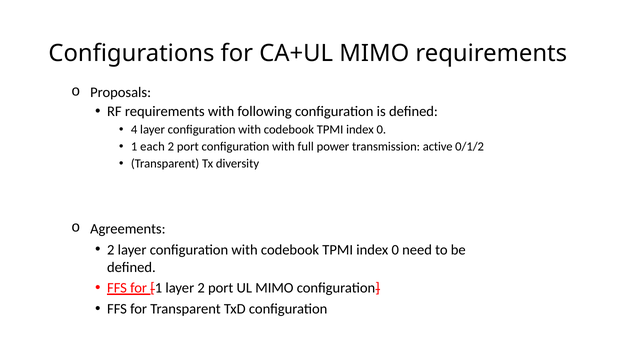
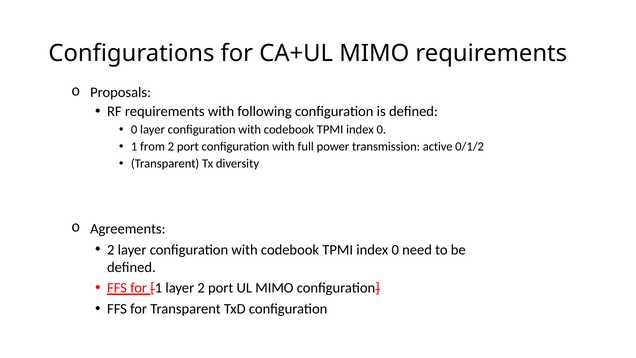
4: 4 -> 0 (134, 130)
each: each -> from (153, 146)
